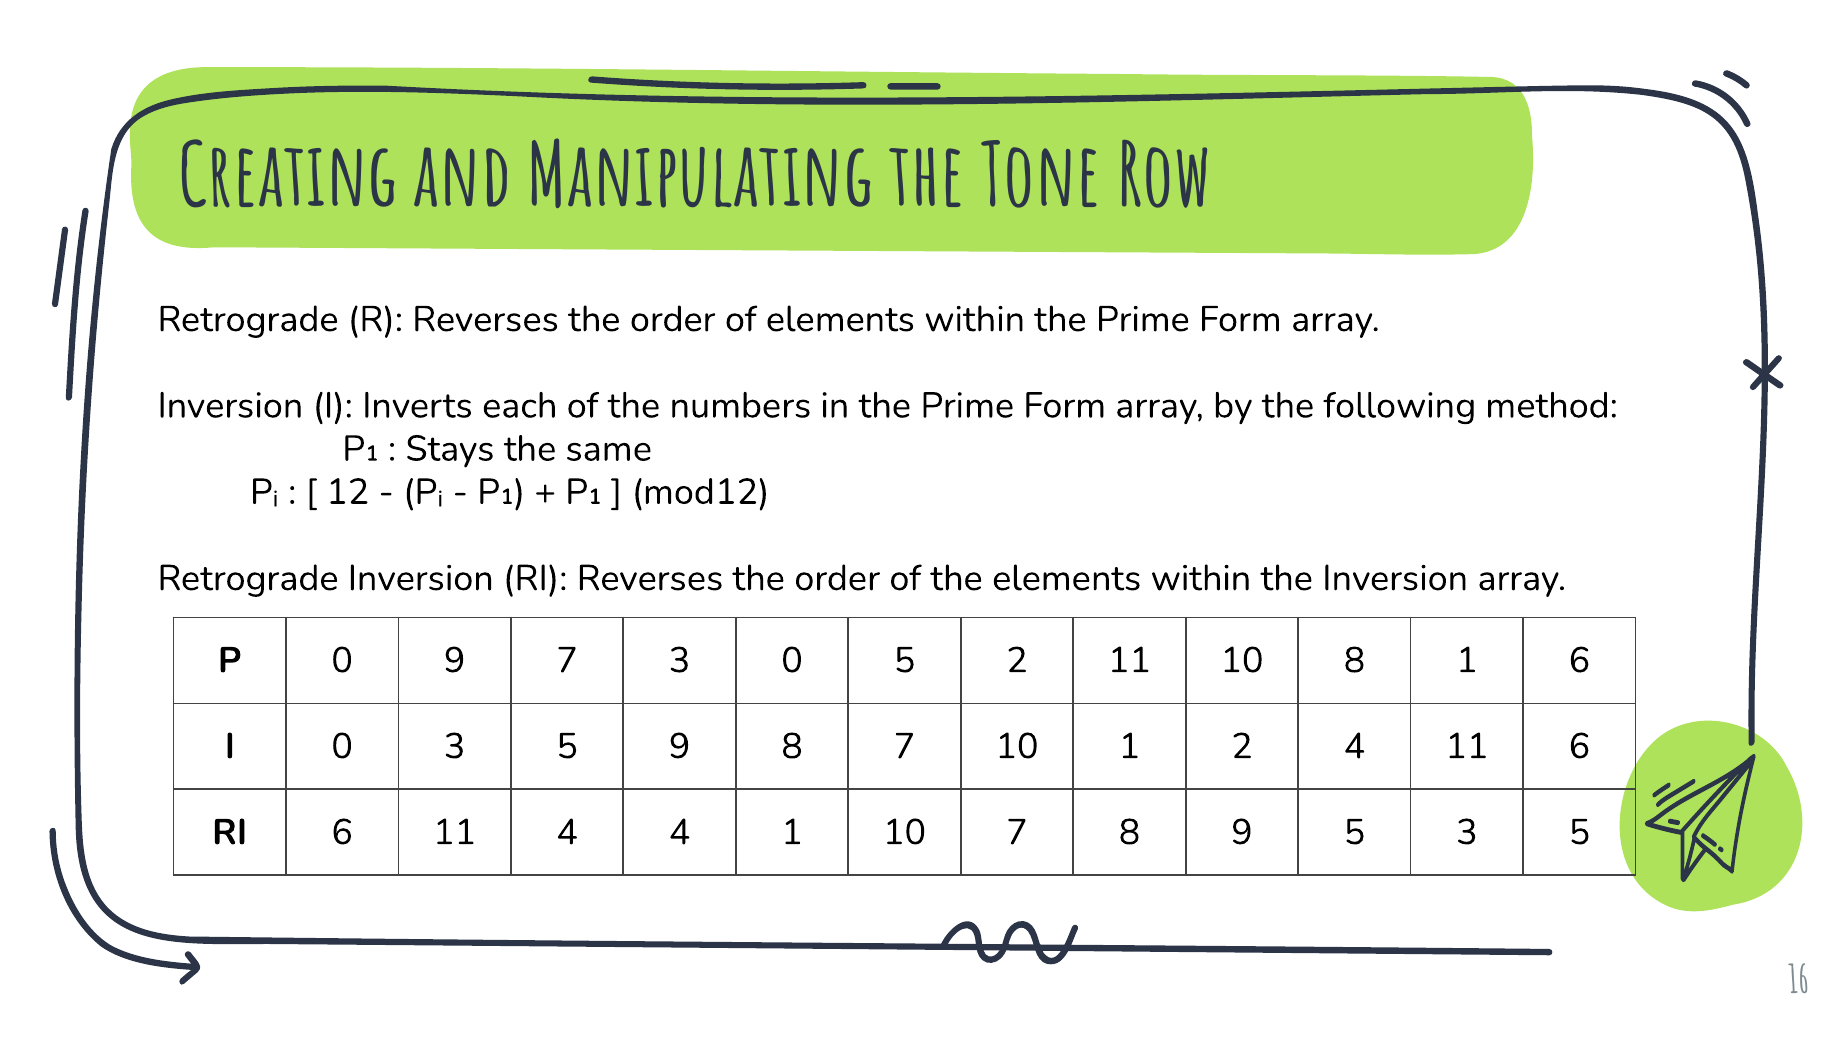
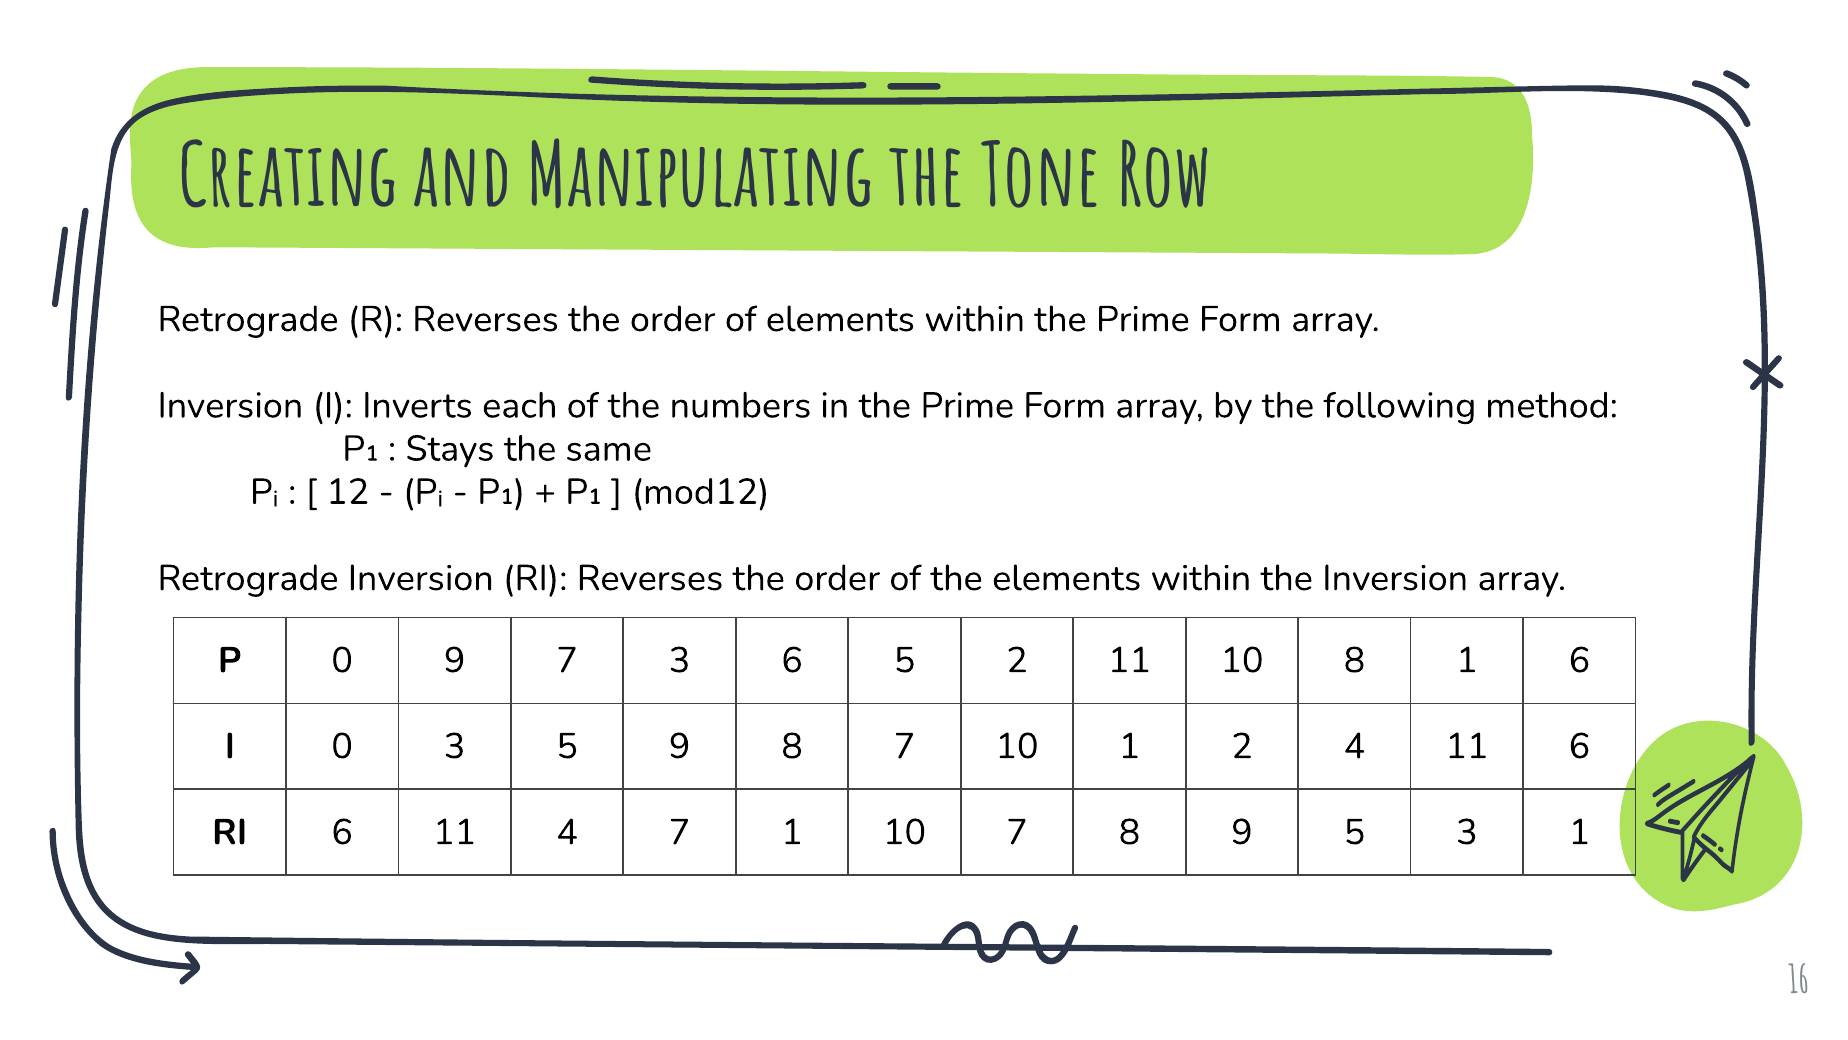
3 0: 0 -> 6 (792, 660)
4 4: 4 -> 7 (680, 832)
5 3 5: 5 -> 1 (1579, 832)
